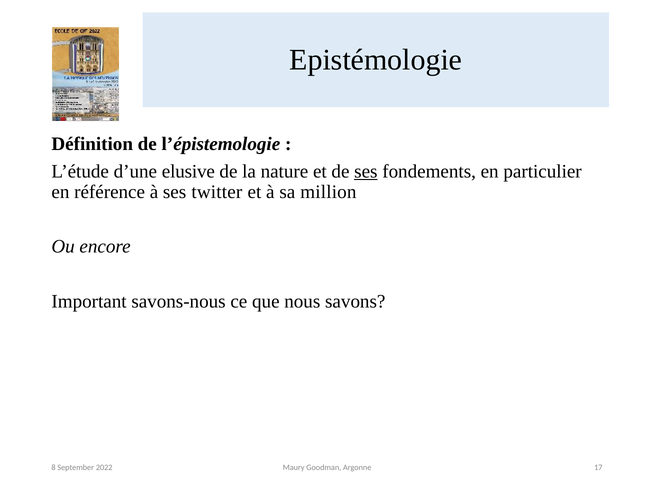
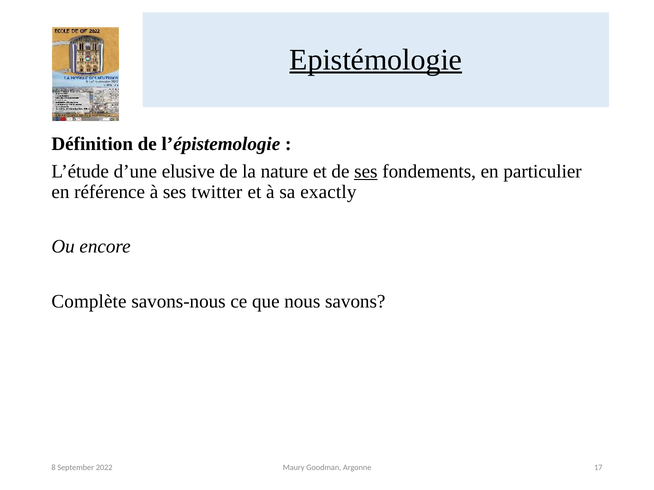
Epistémologie underline: none -> present (376, 60)
million: million -> exactly (328, 192)
Important: Important -> Complète (89, 302)
